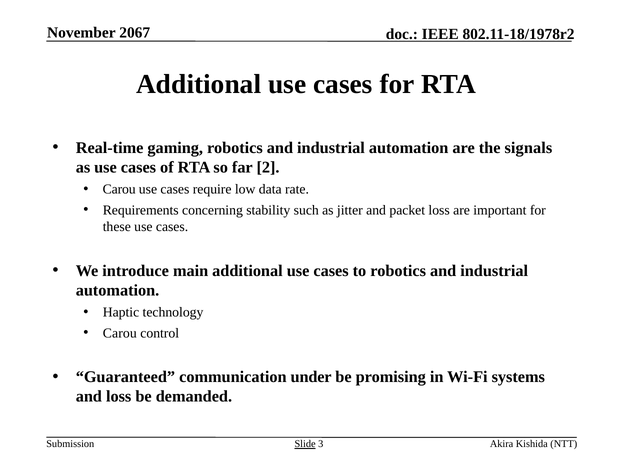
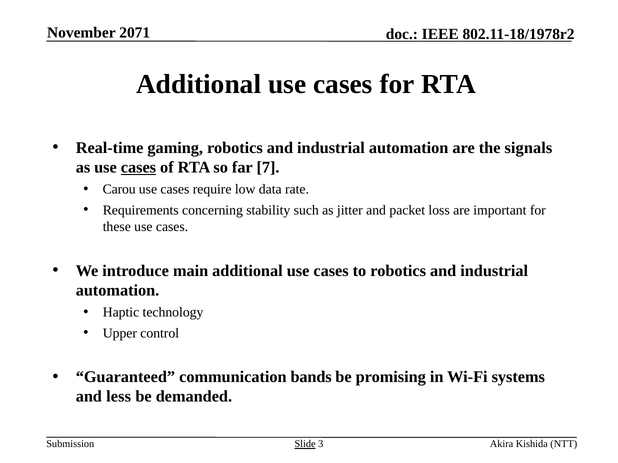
2067: 2067 -> 2071 (135, 33)
cases underline: none -> present (138, 167)
2: 2 -> 7 (268, 167)
Carou: Carou -> Upper (120, 333)
under: under -> bands (311, 377)
and loss: loss -> less (119, 397)
